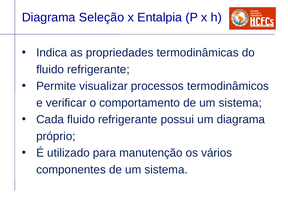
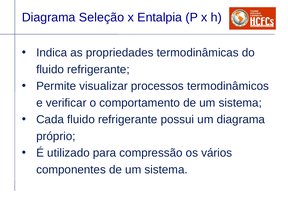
manutenção: manutenção -> compressão (151, 153)
